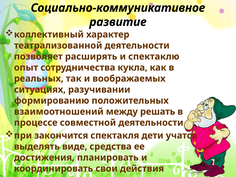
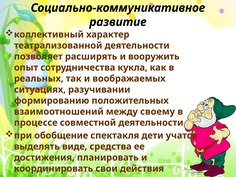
спектаклю: спектаклю -> вооружить (154, 57)
решать: решать -> своему (158, 112)
закончится: закончится -> обобщение (61, 136)
